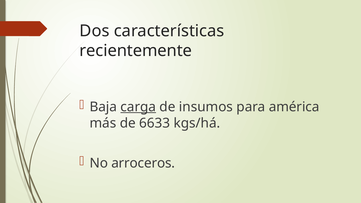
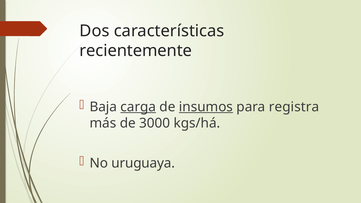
insumos underline: none -> present (206, 107)
américa: américa -> registra (294, 107)
6633: 6633 -> 3000 (155, 123)
arroceros: arroceros -> uruguaya (143, 163)
